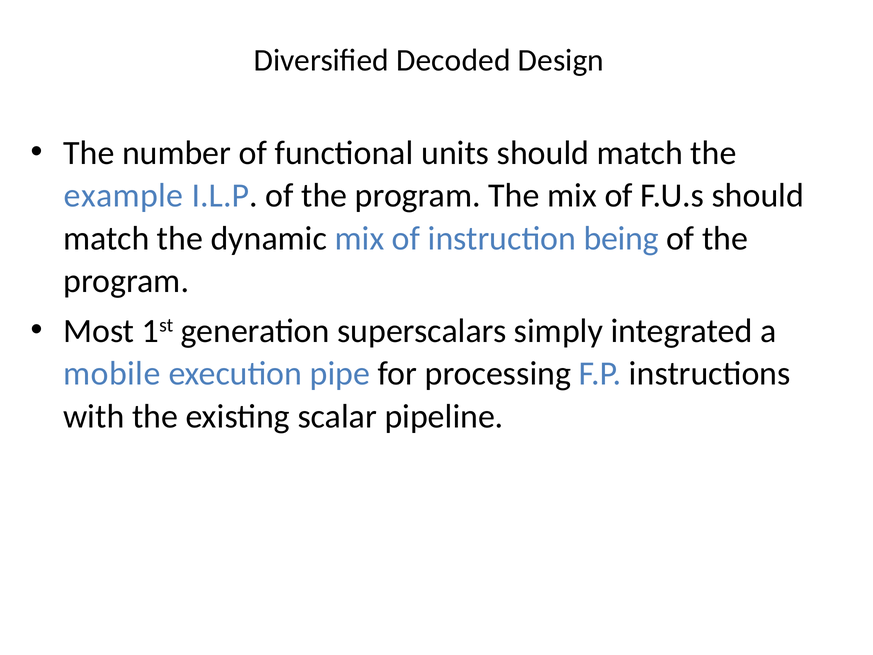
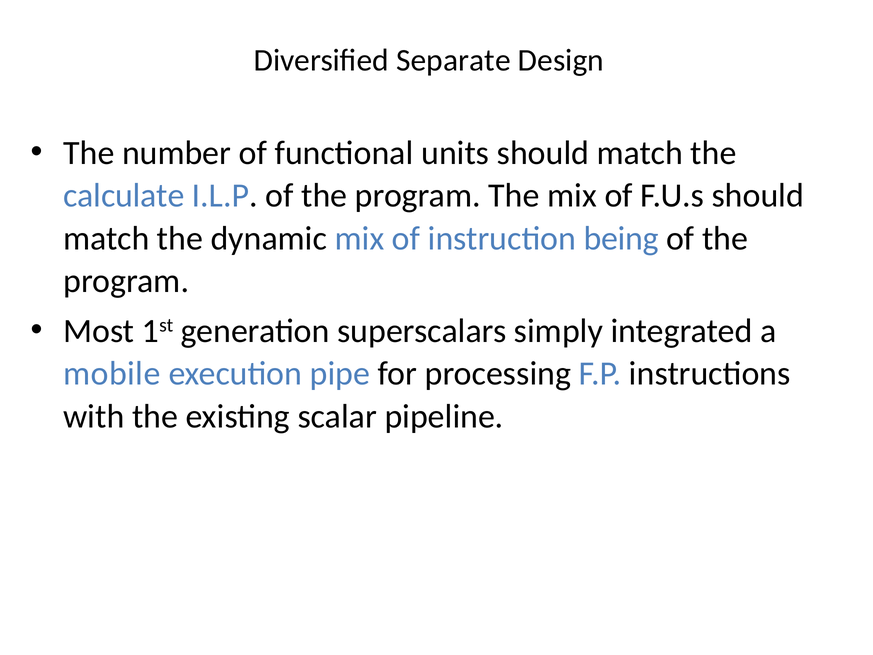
Decoded: Decoded -> Separate (453, 60)
example: example -> calculate (124, 196)
